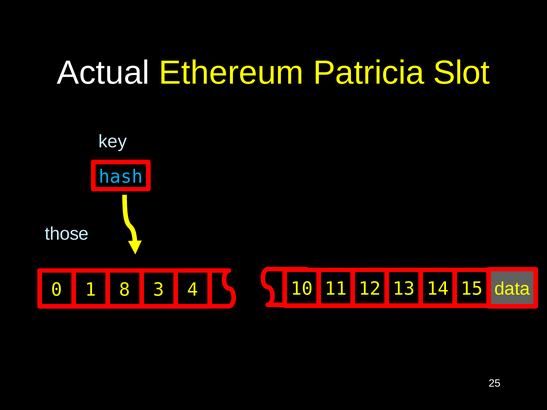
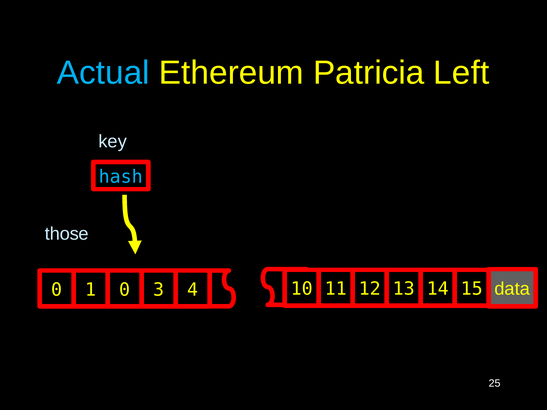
Actual colour: white -> light blue (103, 73)
Slot: Slot -> Left (461, 73)
1 8: 8 -> 0 (125, 290)
